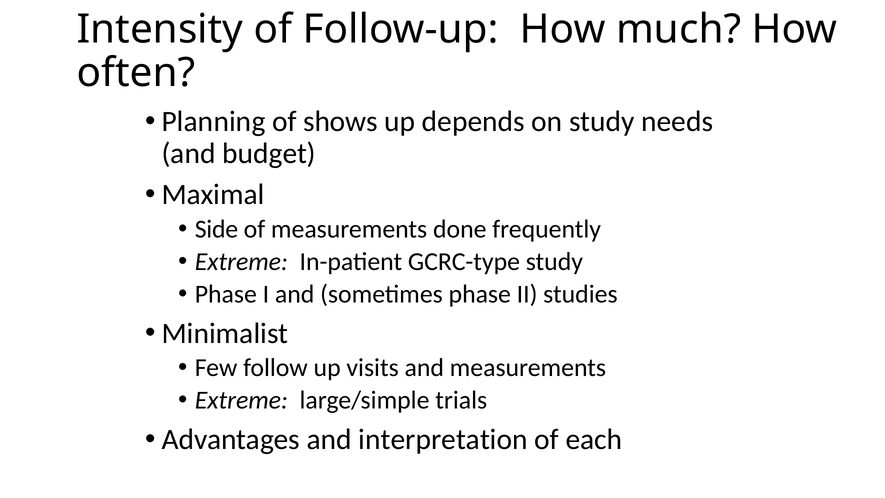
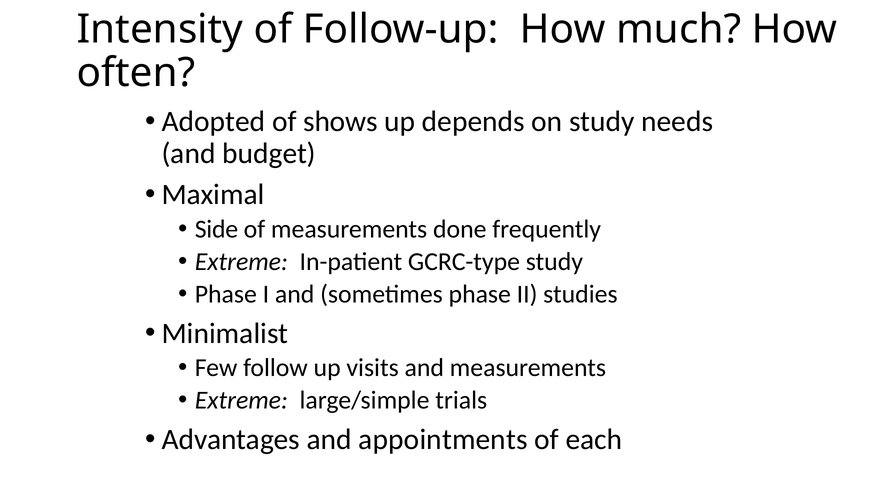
Planning: Planning -> Adopted (214, 122)
interpretation: interpretation -> appointments (443, 439)
